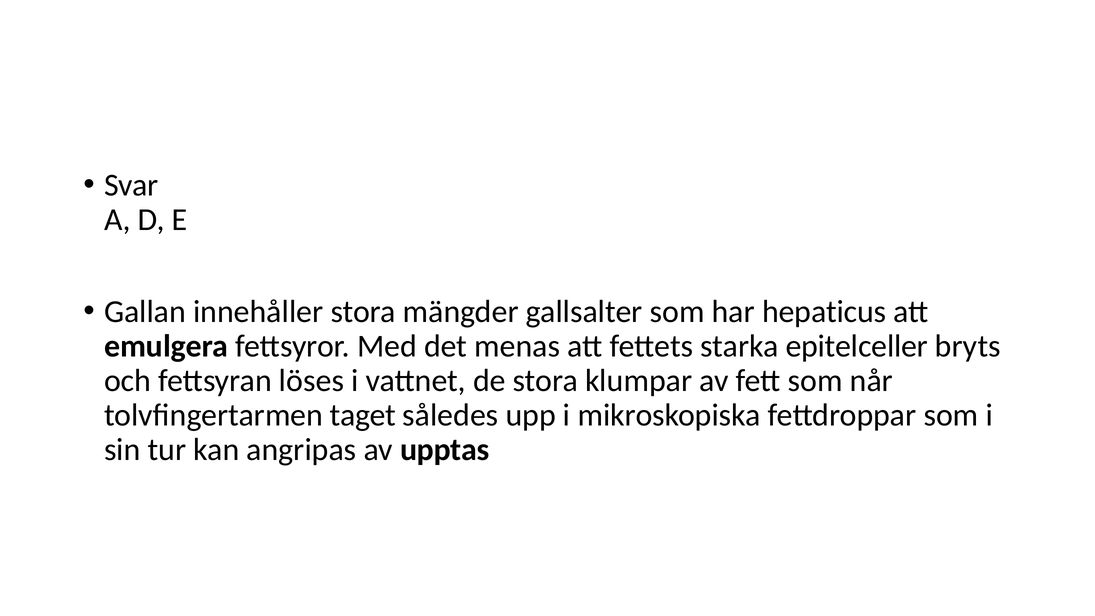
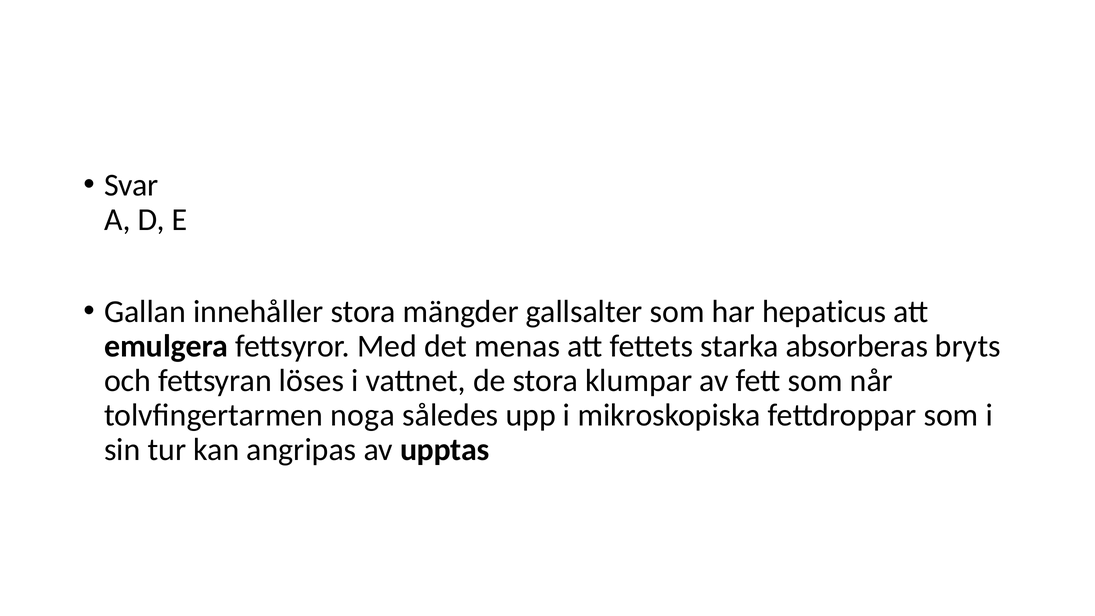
epitelceller: epitelceller -> absorberas (857, 346)
taget: taget -> noga (363, 415)
